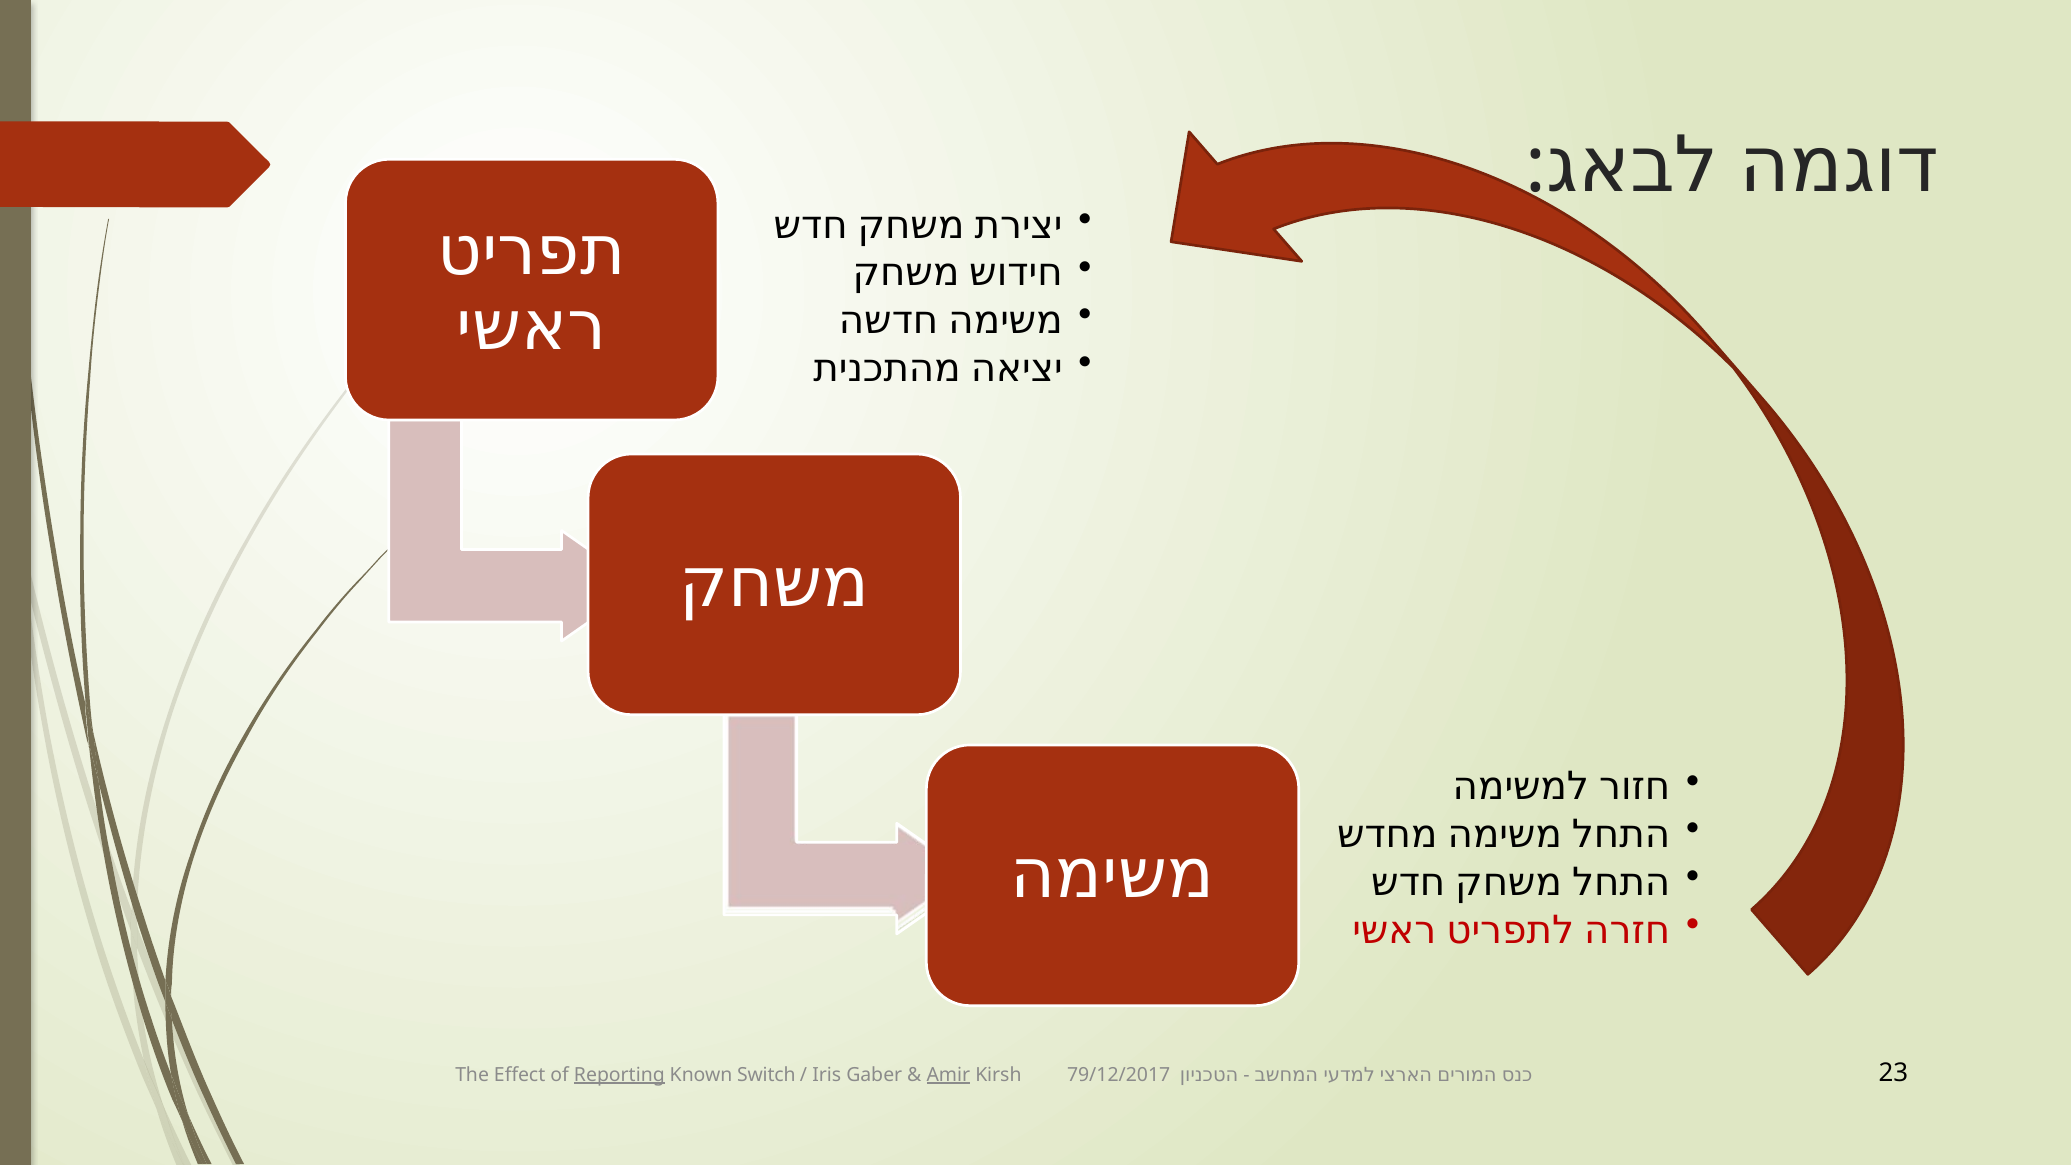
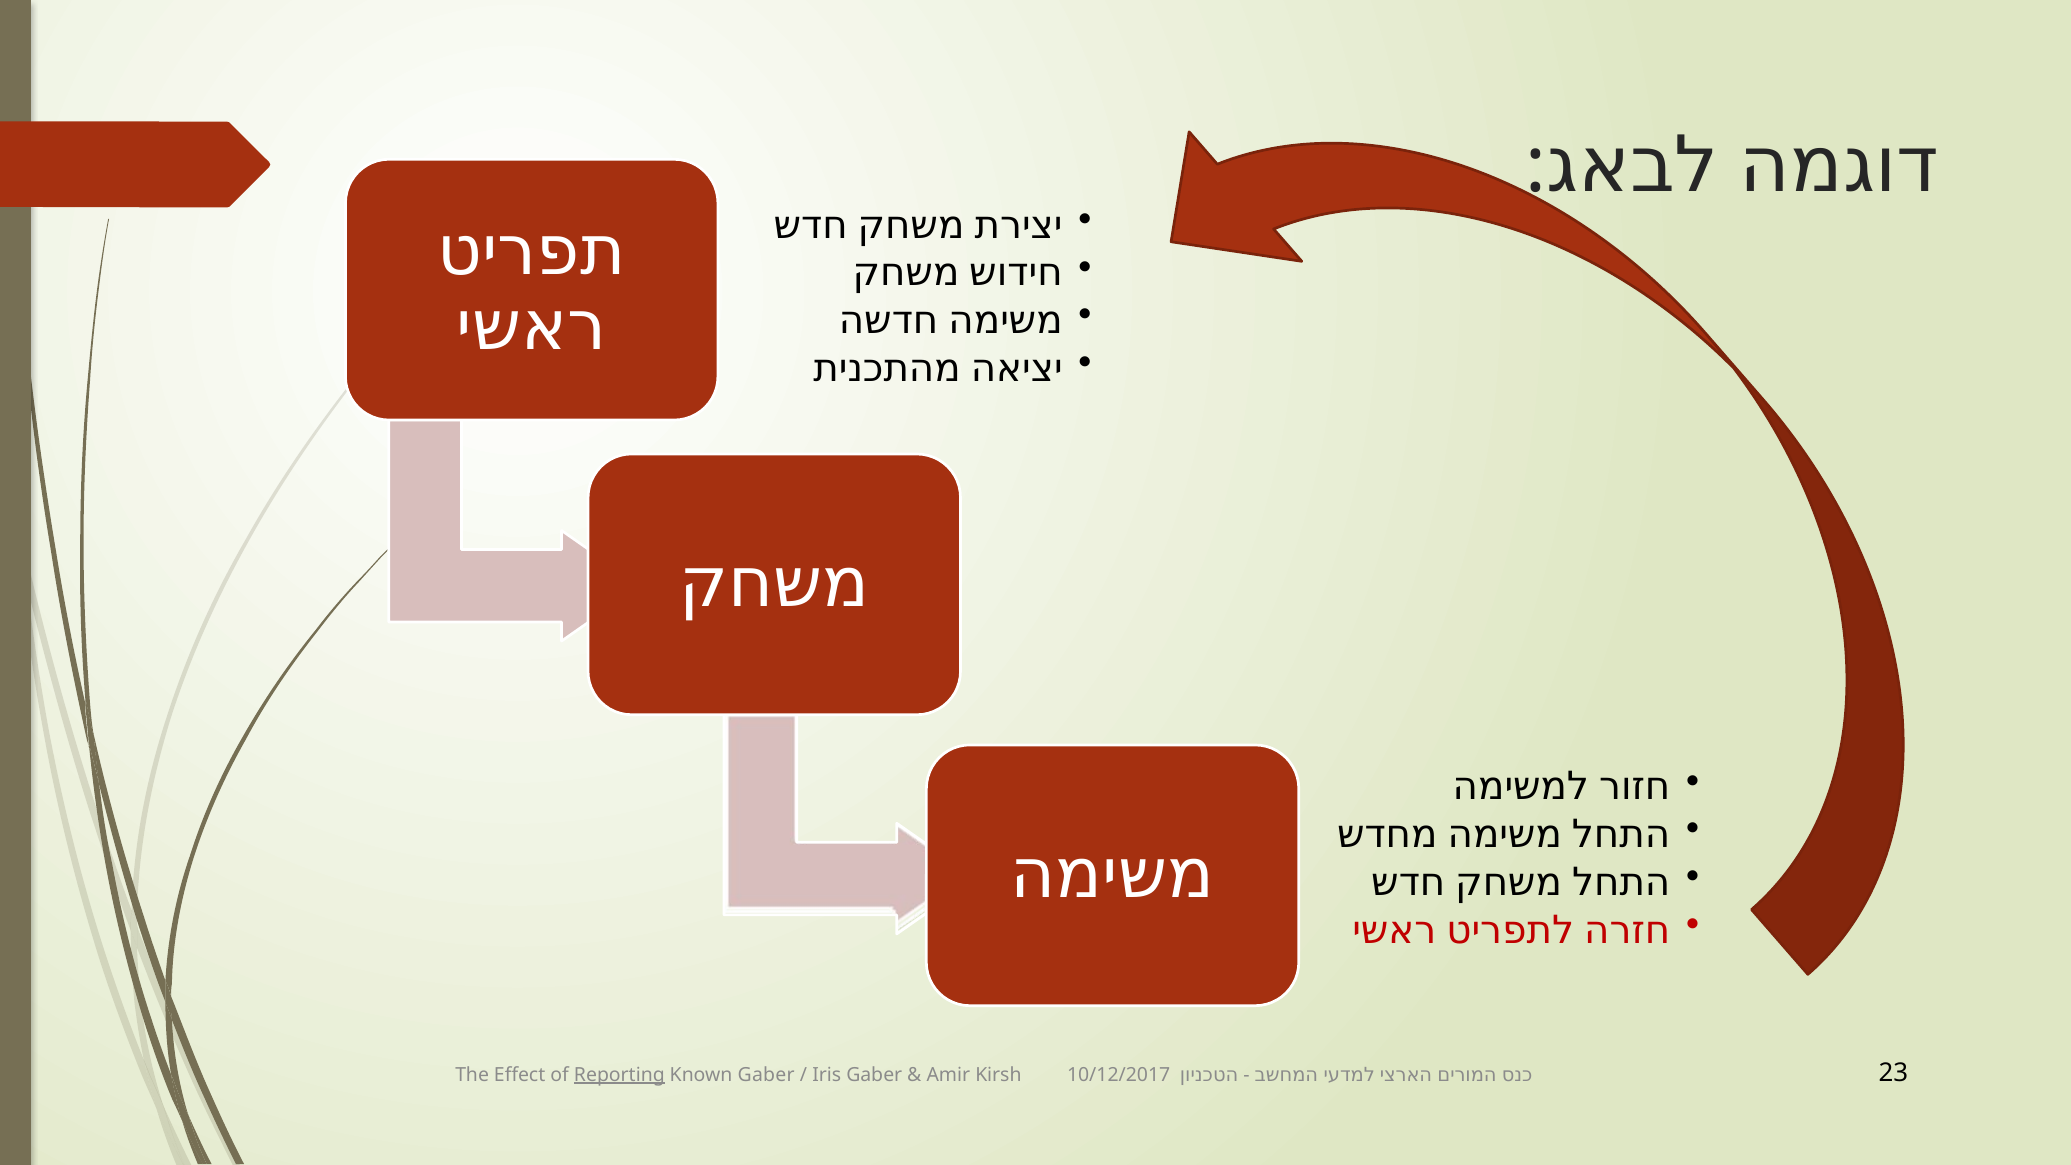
Known Switch: Switch -> Gaber (766, 1075)
Amir underline: present -> none (948, 1075)
79/12/2017: 79/12/2017 -> 10/12/2017 (1119, 1075)
